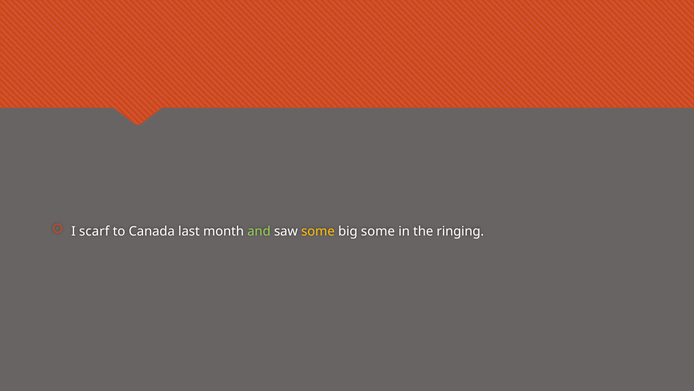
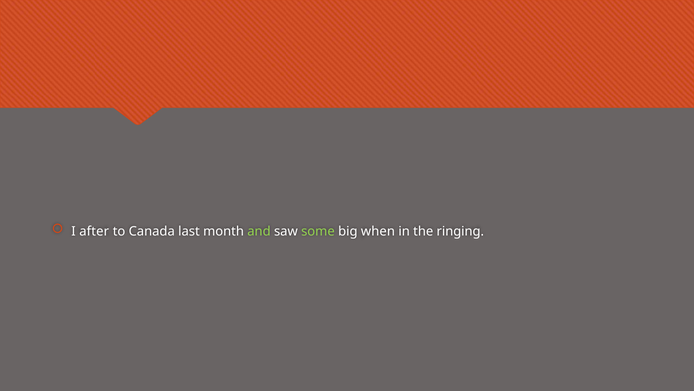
scarf: scarf -> after (94, 231)
some colour: yellow -> light green (318, 231)
big some: some -> when (378, 231)
